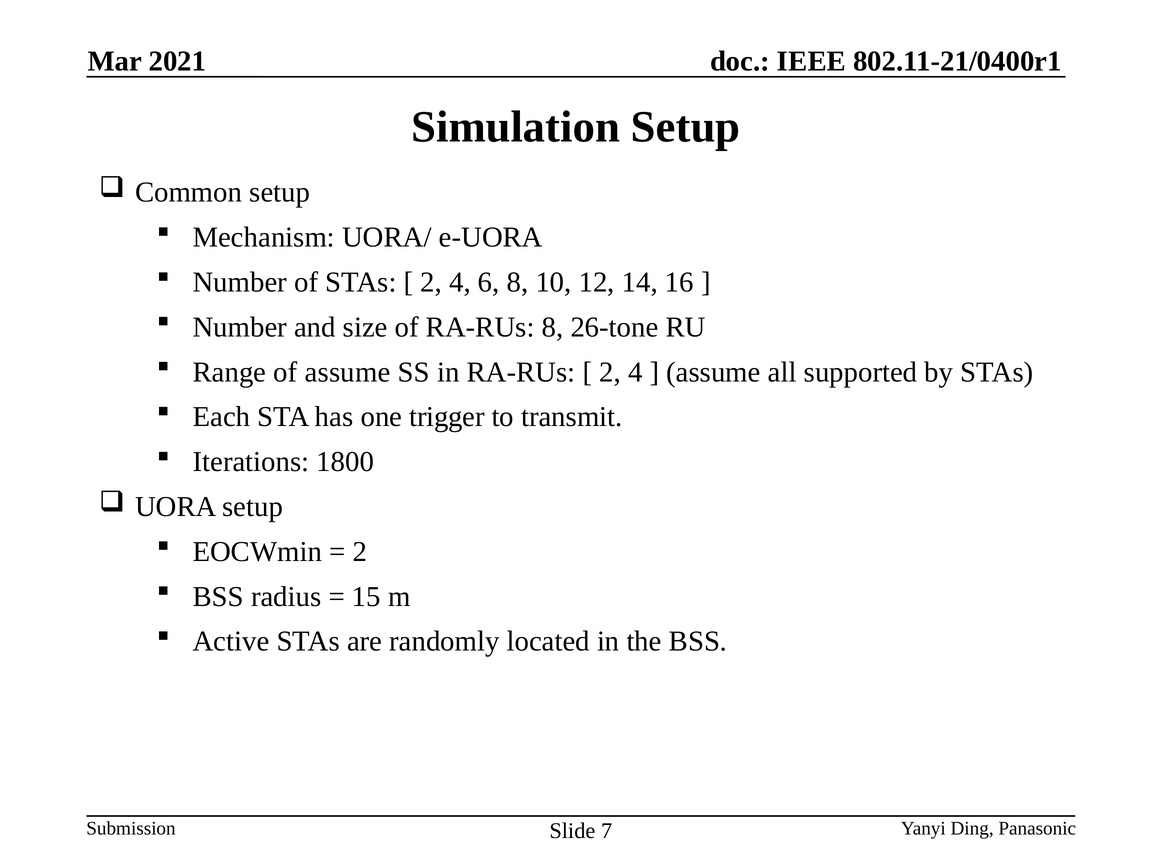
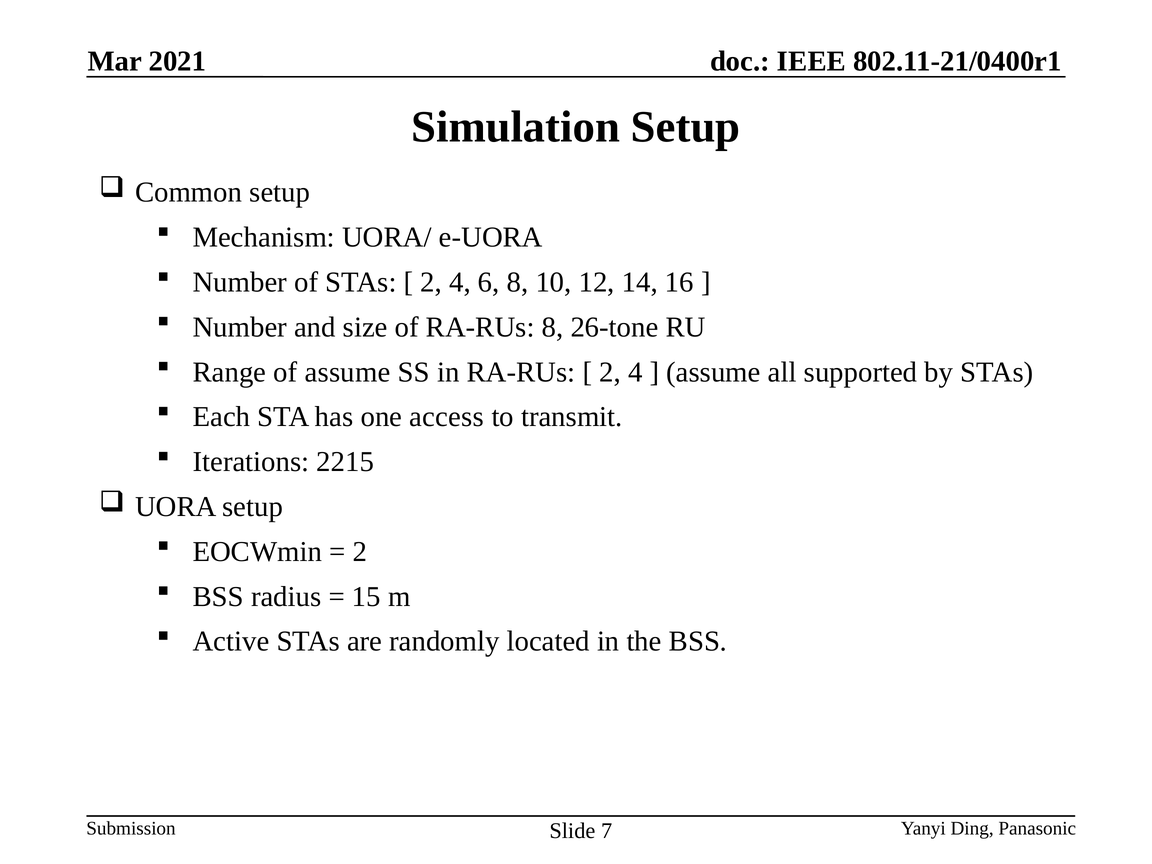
trigger: trigger -> access (447, 417)
1800: 1800 -> 2215 (345, 462)
